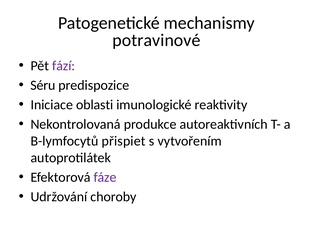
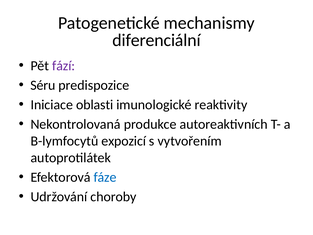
potravinové: potravinové -> diferenciální (157, 40)
přispiet: přispiet -> expozicí (124, 141)
fáze colour: purple -> blue (105, 177)
